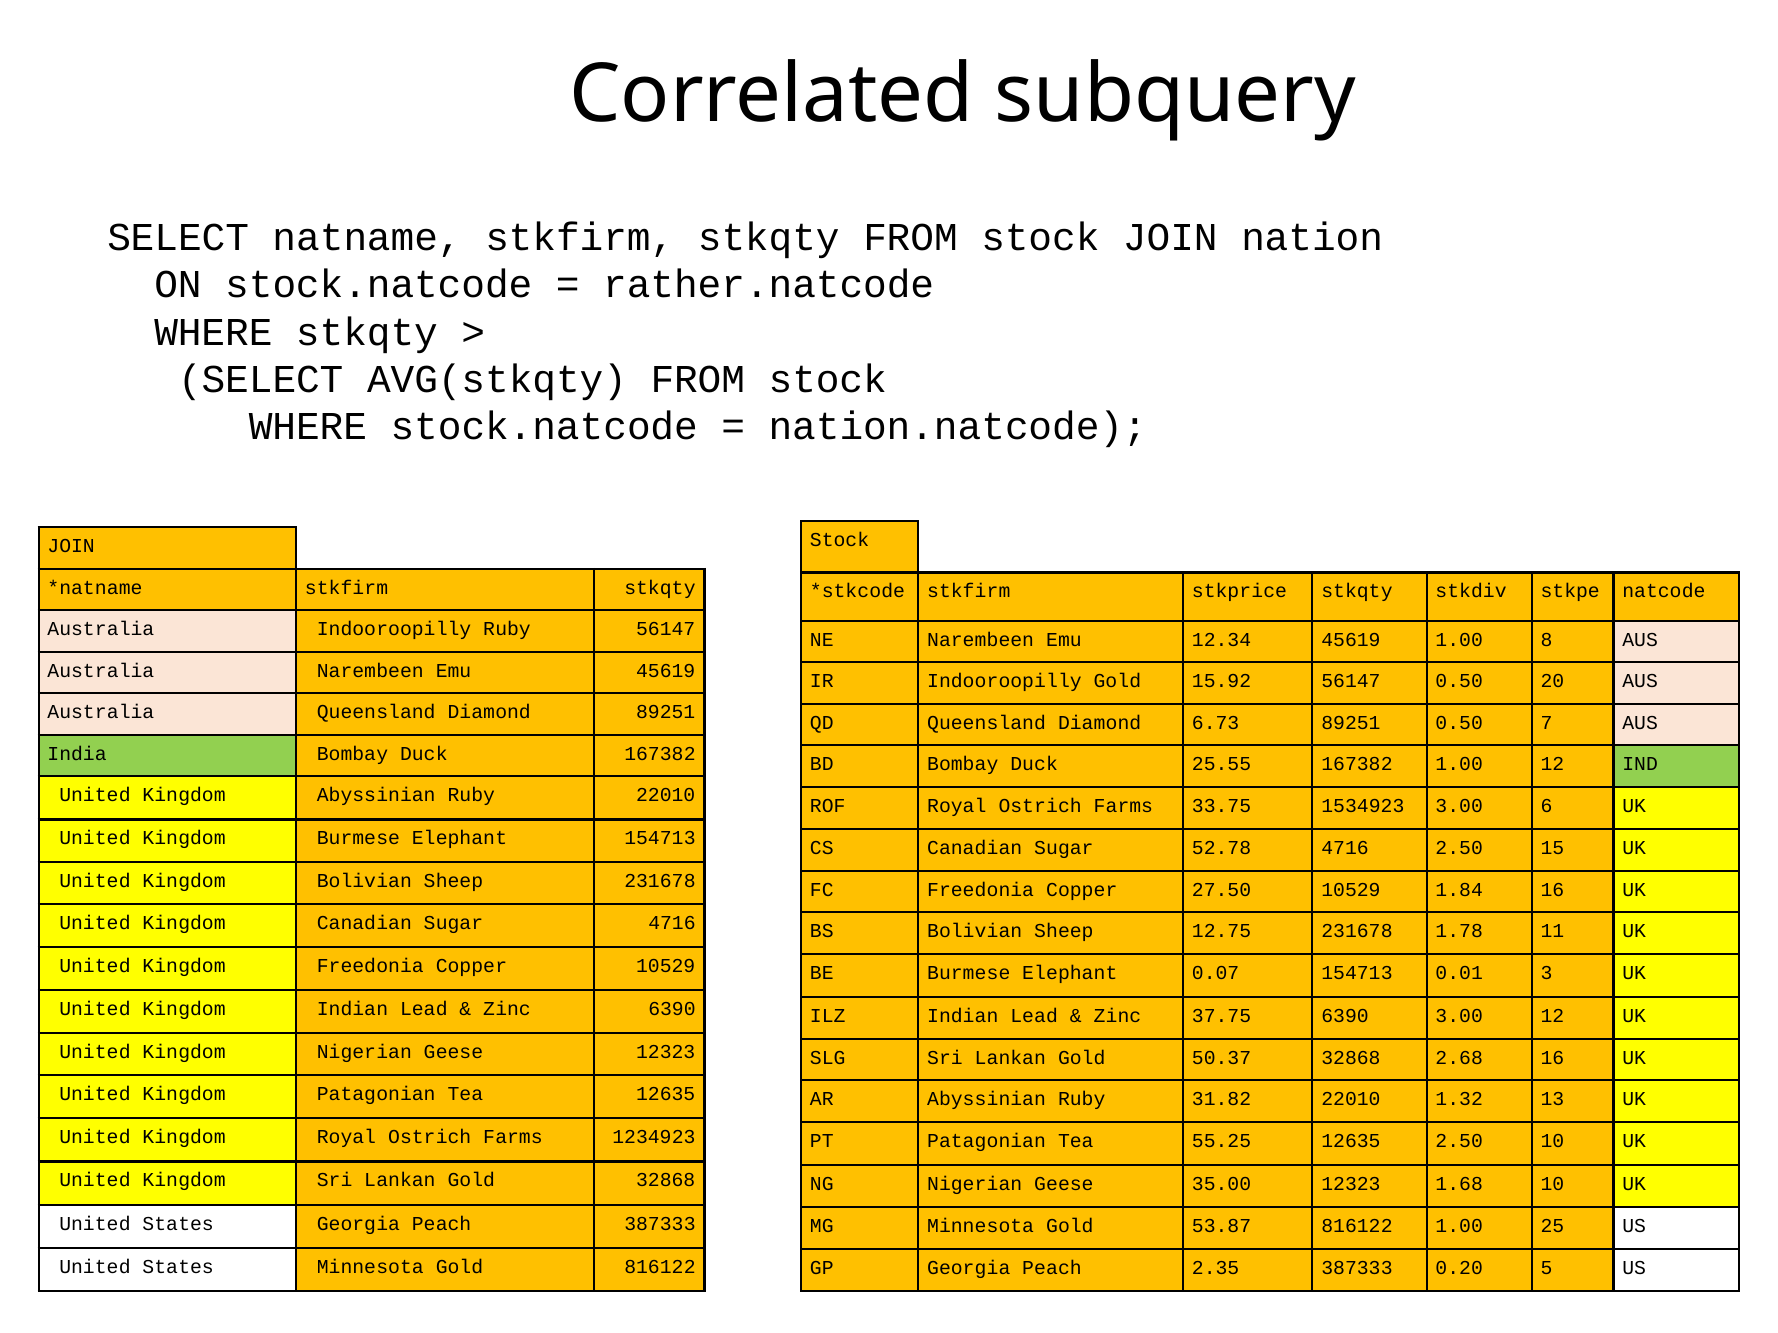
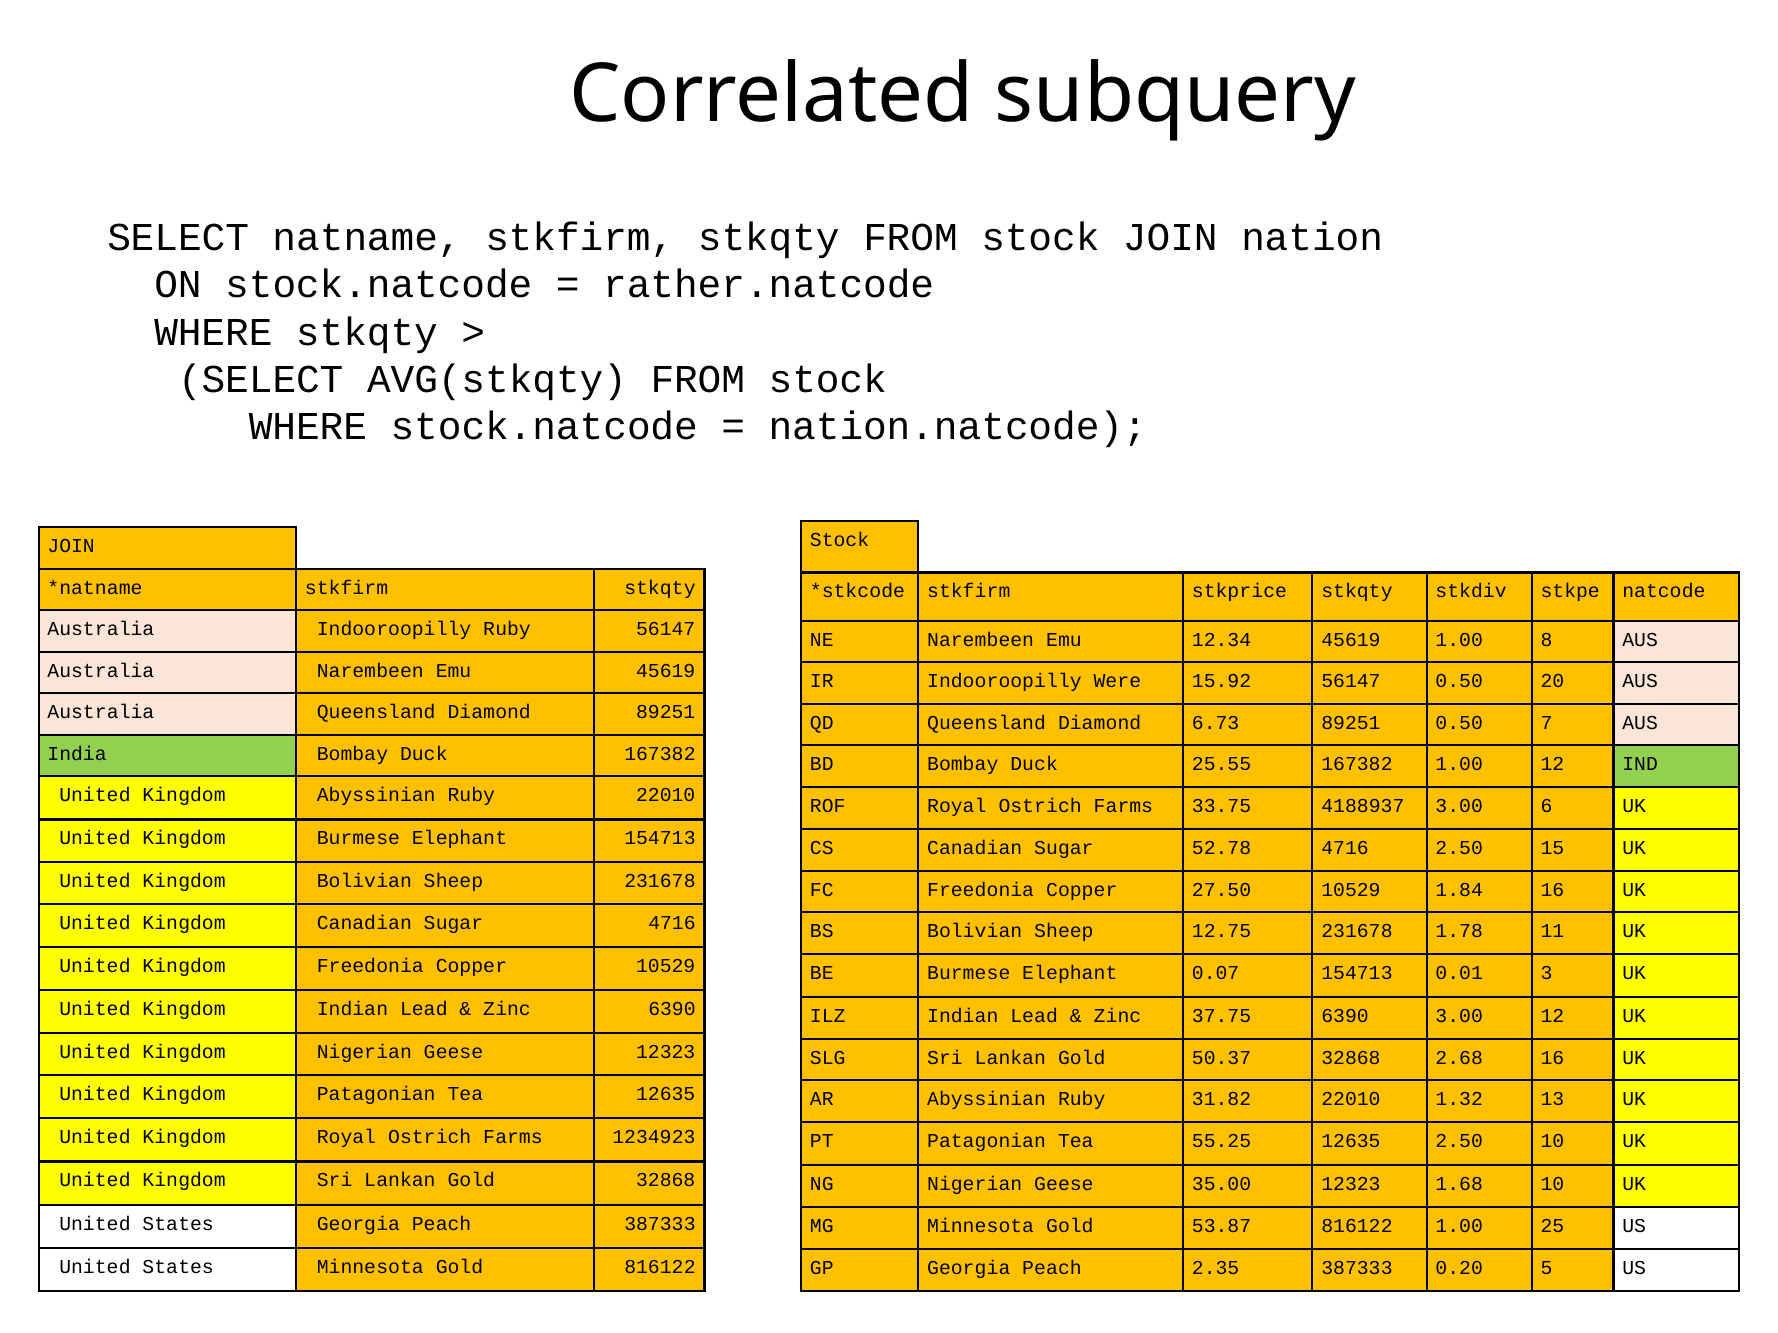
Indooroopilly Gold: Gold -> Were (1117, 682)
1534923: 1534923 -> 4188937 (1363, 806)
